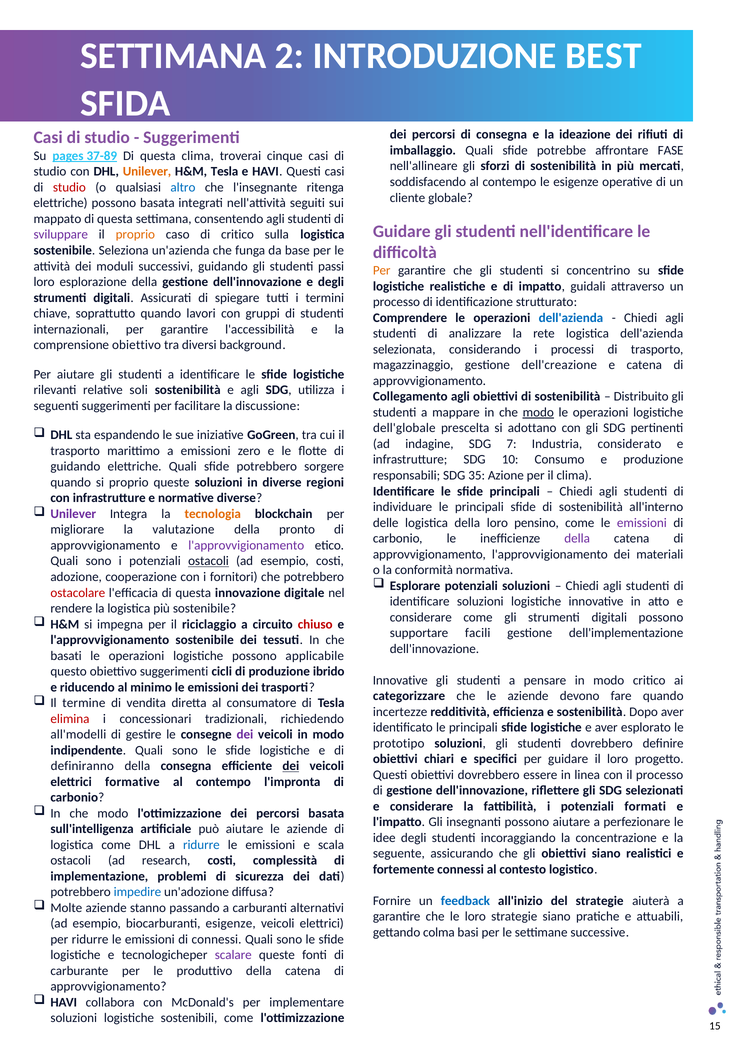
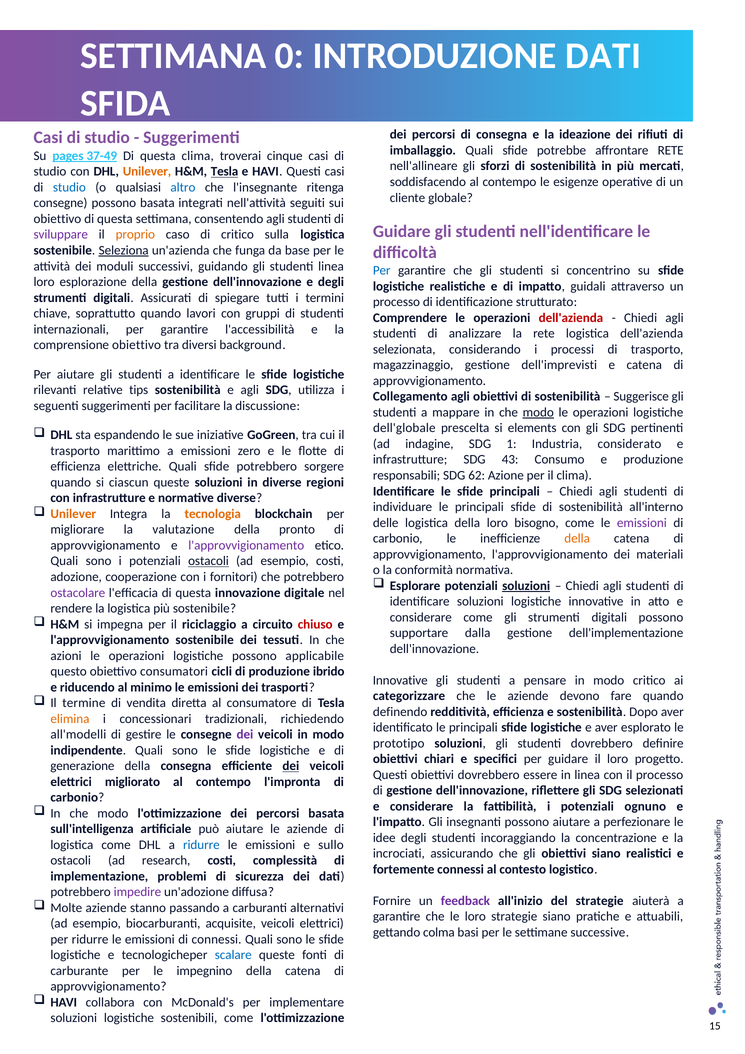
2: 2 -> 0 (290, 56)
INTRODUZIONE BEST: BEST -> DATI (603, 56)
affrontare FASE: FASE -> RETE (671, 150)
37-89: 37-89 -> 37-49 (102, 156)
Tesla underline: none -> present (225, 172)
studio colour: red -> blue (69, 187)
elettriche: elettriche -> consegne (60, 203)
mappato: mappato -> obiettivo (57, 219)
Seleziona underline: none -> present (124, 250)
studenti passi: passi -> linea (331, 266)
Per colour: orange -> blue (382, 270)
dell'azienda colour: blue -> red (571, 318)
dell'creazione: dell'creazione -> dell'imprevisti (559, 365)
soli: soli -> tips (139, 390)
Distribuito: Distribuito -> Suggerisce (641, 396)
adottano: adottano -> elements (532, 428)
7: 7 -> 1 (511, 444)
10: 10 -> 43 (510, 460)
guidando: guidando -> efficienza (75, 466)
35: 35 -> 62 (477, 475)
si proprio: proprio -> ciascun (129, 482)
Unilever colour: purple -> orange (73, 514)
pensino: pensino -> bisogno (537, 523)
della colour: purple -> orange (577, 538)
soluzioni underline: none -> present (526, 586)
ostacolare colour: red -> purple (78, 592)
facili: facili -> dalla (478, 633)
basati: basati -> azioni (66, 655)
obiettivo suggerimenti: suggerimenti -> consumatori (174, 671)
incertezze: incertezze -> definendo (400, 712)
elimina colour: red -> orange (70, 718)
definiranno: definiranno -> generazione (82, 766)
formative: formative -> migliorato (133, 782)
formati: formati -> ognuno (645, 806)
scala: scala -> sullo (331, 845)
seguente: seguente -> incrociati (399, 853)
impedire colour: blue -> purple (137, 892)
feedback colour: blue -> purple (465, 901)
biocarburanti esigenze: esigenze -> acquisite (231, 923)
scalare colour: purple -> blue (233, 955)
produttivo: produttivo -> impegnino (204, 971)
